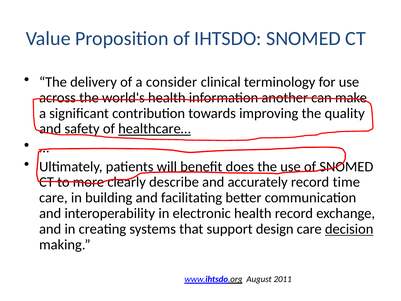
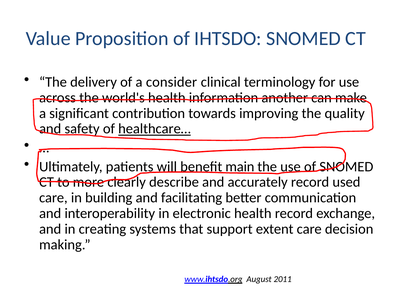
does: does -> main (240, 166)
time: time -> used (346, 182)
design: design -> extent (275, 229)
decision underline: present -> none (349, 229)
